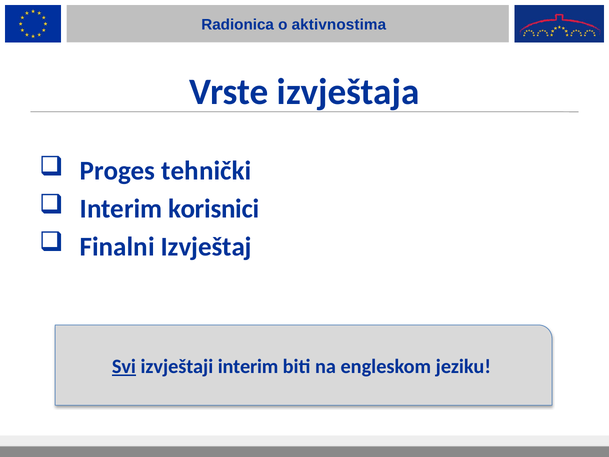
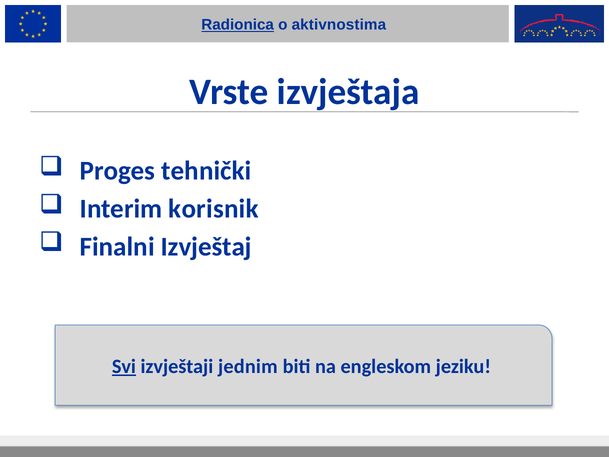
Radionica underline: none -> present (238, 25)
korisnici: korisnici -> korisnik (213, 209)
izvještaji interim: interim -> jednim (248, 366)
